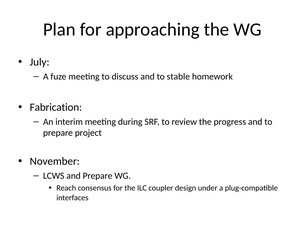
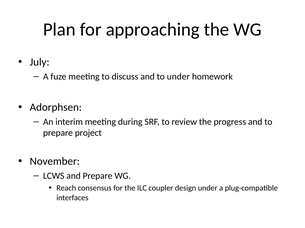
to stable: stable -> under (178, 77)
Fabrication: Fabrication -> Adorphsen (56, 108)
